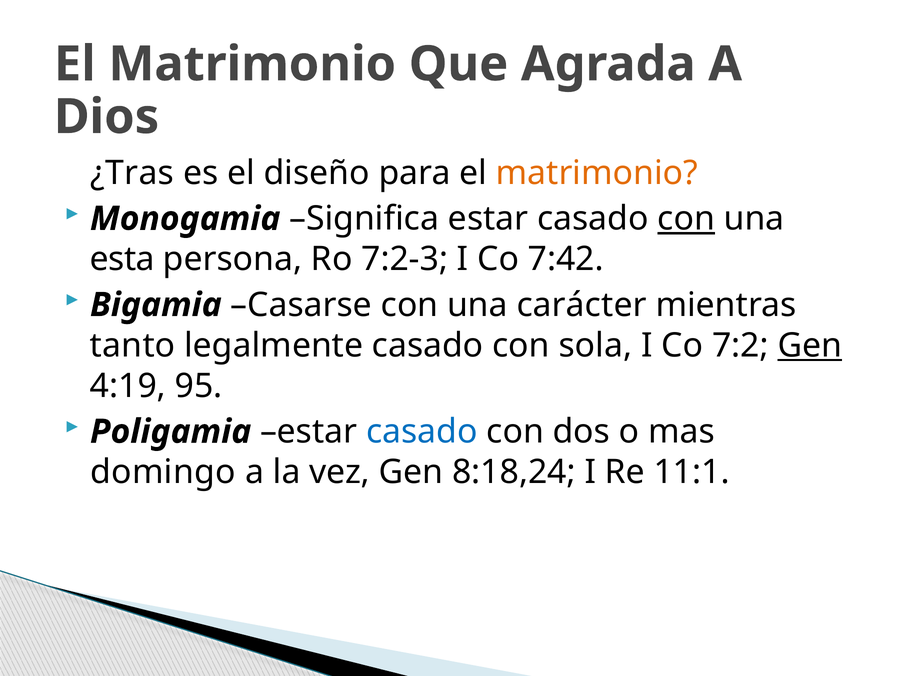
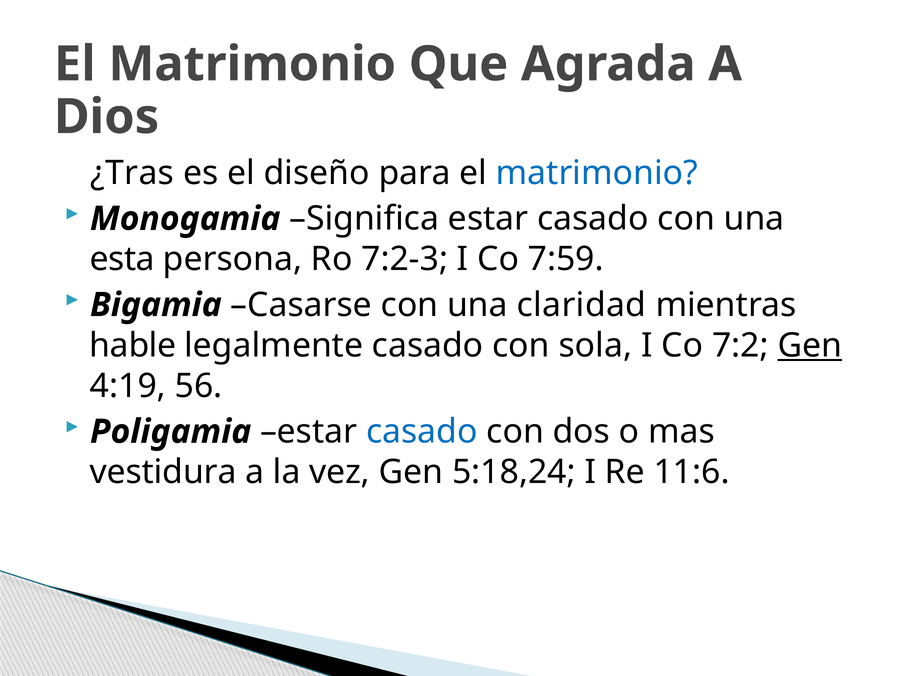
matrimonio colour: orange -> blue (597, 173)
con underline: present -> none (686, 219)
7:42: 7:42 -> 7:59 (566, 259)
carácter: carácter -> claridad (581, 305)
tanto: tanto -> hable (133, 345)
95: 95 -> 56 (199, 386)
domingo: domingo -> vestidura (163, 472)
8:18,24: 8:18,24 -> 5:18,24 (514, 472)
11:1: 11:1 -> 11:6 (692, 472)
